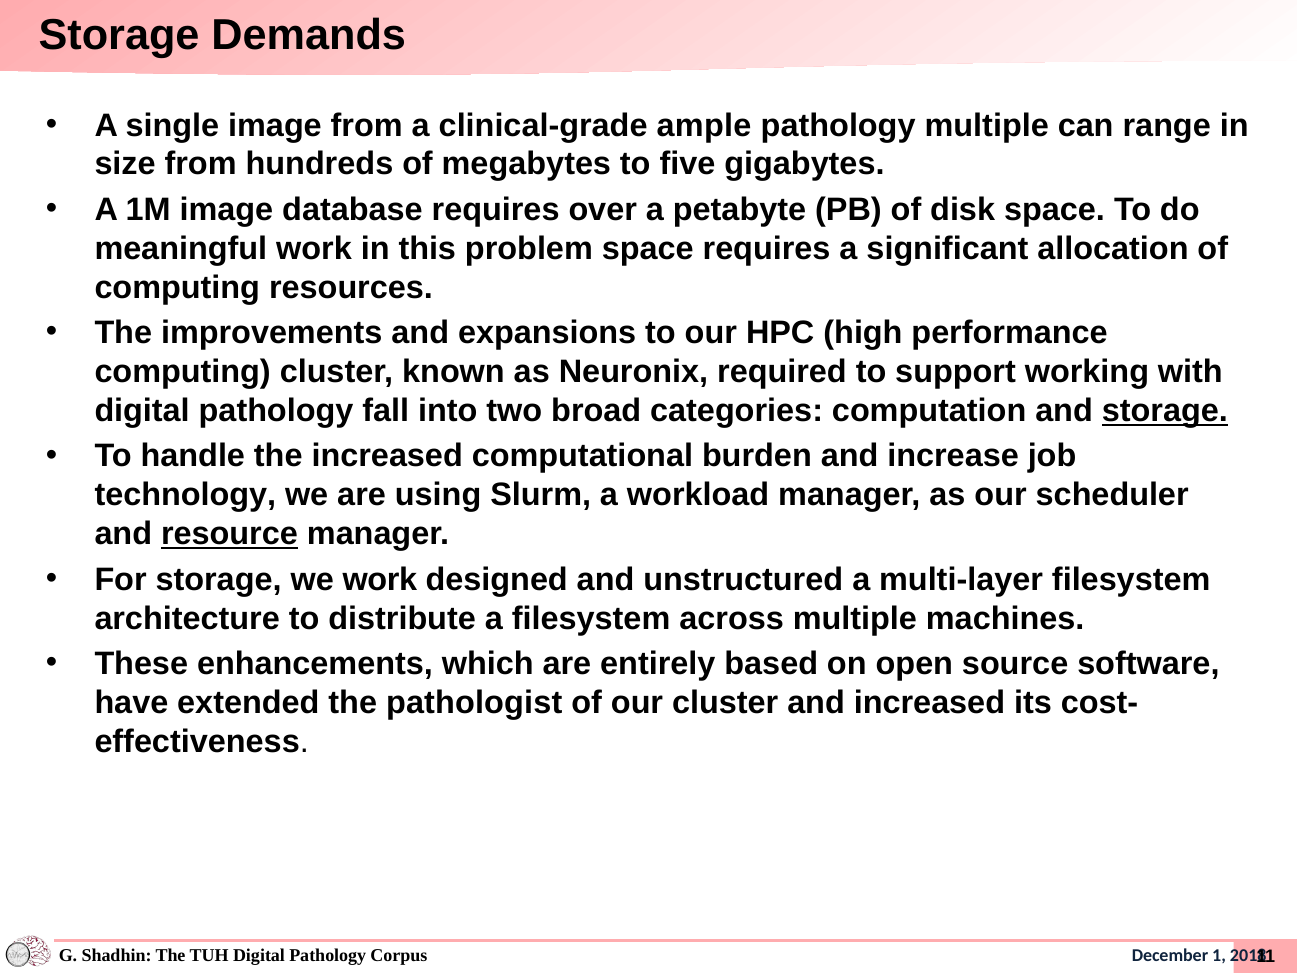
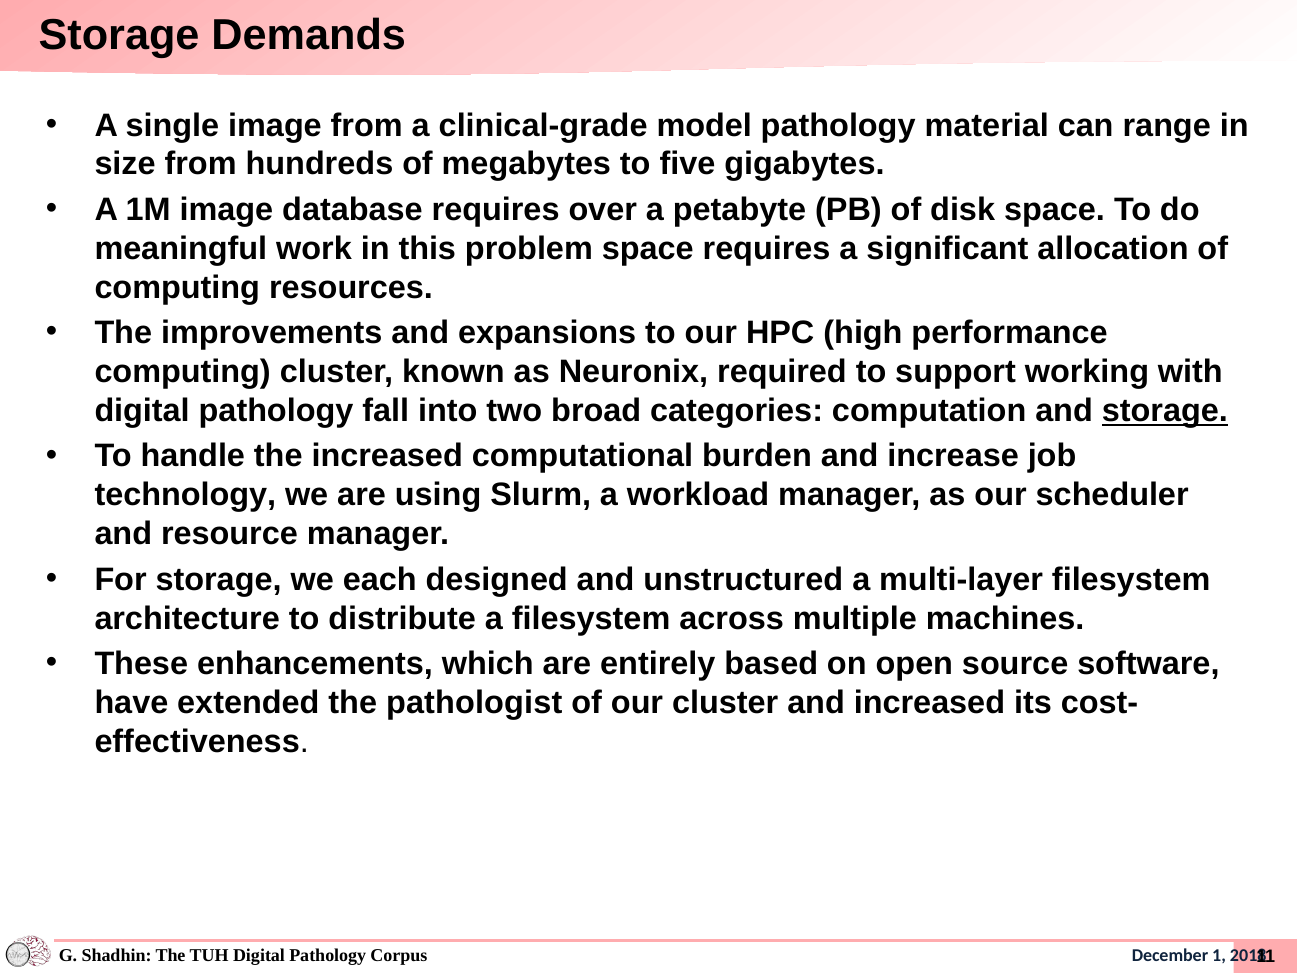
ample: ample -> model (704, 125)
pathology multiple: multiple -> material (987, 125)
resource underline: present -> none (229, 534)
we work: work -> each (380, 579)
